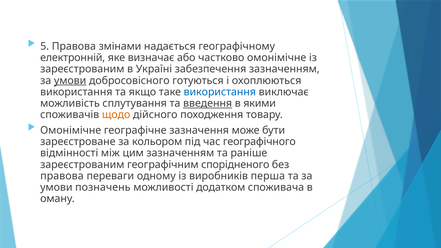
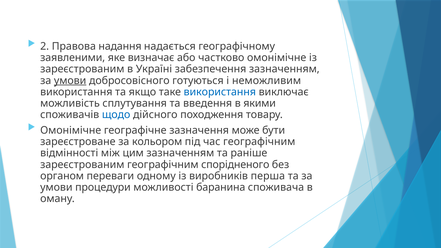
5: 5 -> 2 (45, 46)
змінами: змінами -> надання (120, 46)
електронній: електронній -> заявленими (73, 58)
охоплюються: охоплюються -> неможливим (267, 81)
введення underline: present -> none (208, 103)
щодо colour: orange -> blue (116, 115)
час географічного: географічного -> географічним (259, 142)
правова: правова -> органом (62, 176)
позначень: позначень -> процедури (103, 187)
додатком: додатком -> баранина (221, 187)
